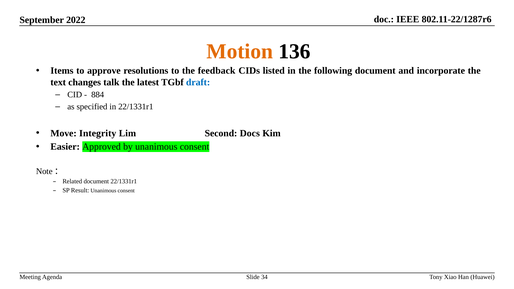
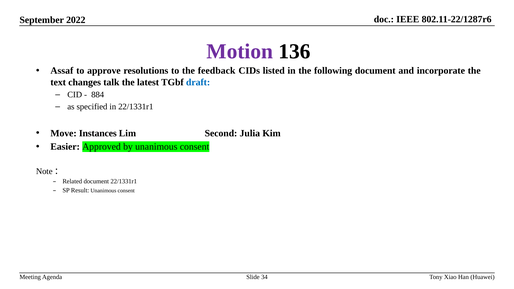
Motion colour: orange -> purple (240, 52)
Items: Items -> Assaf (62, 71)
Integrity: Integrity -> Instances (98, 133)
Docs: Docs -> Julia (250, 133)
